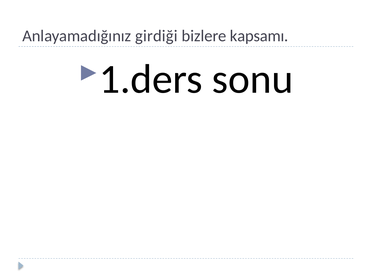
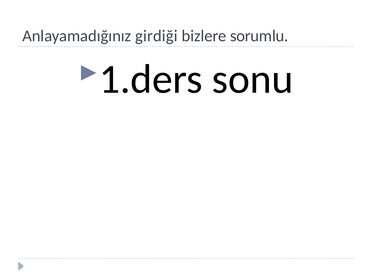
kapsamı: kapsamı -> sorumlu (259, 36)
